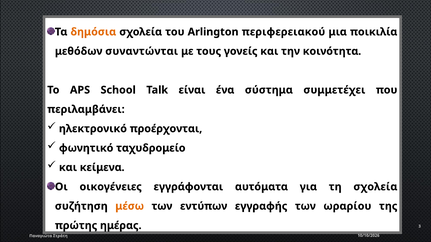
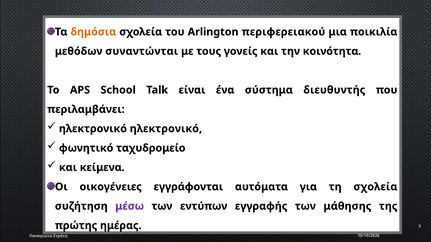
συμμετέχει: συμμετέχει -> διευθυντής (334, 90)
ηλεκτρονικό προέρχονται: προέρχονται -> ηλεκτρονικό (166, 129)
μέσω colour: orange -> purple (130, 206)
ωραρίου: ωραρίου -> μάθησης (347, 206)
